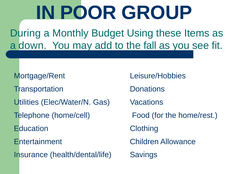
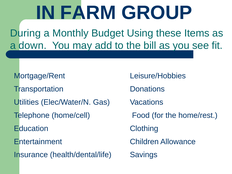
POOR: POOR -> FARM (88, 13)
fall: fall -> bill (150, 46)
